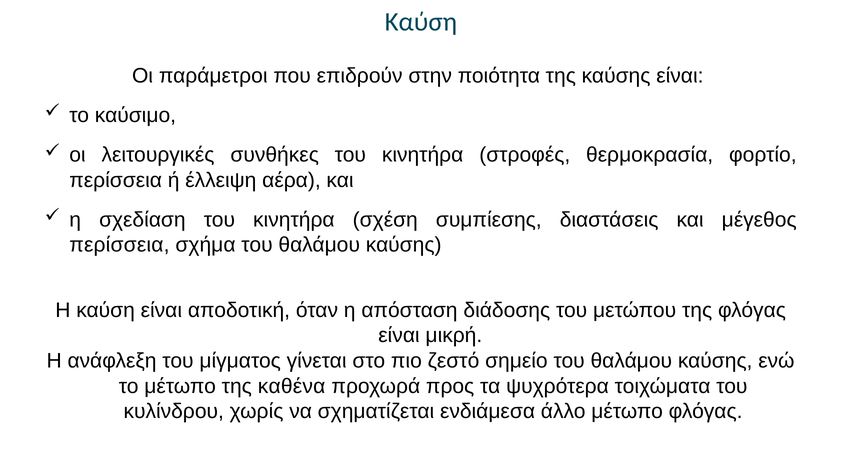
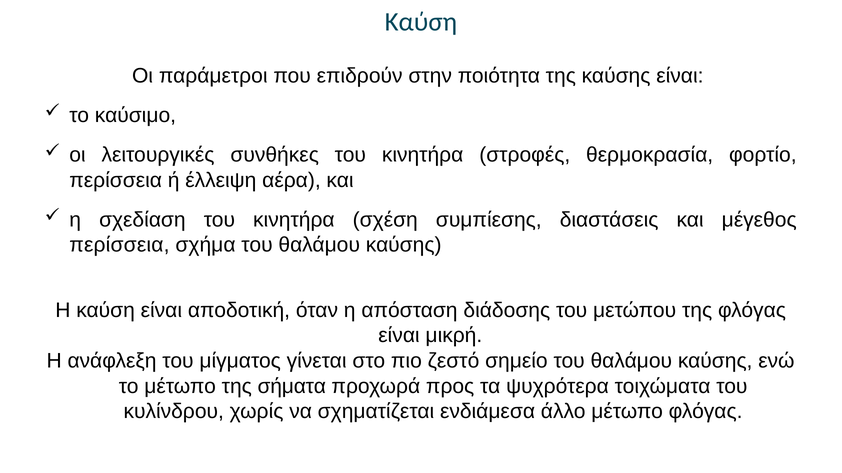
καθένα: καθένα -> σήματα (292, 387)
